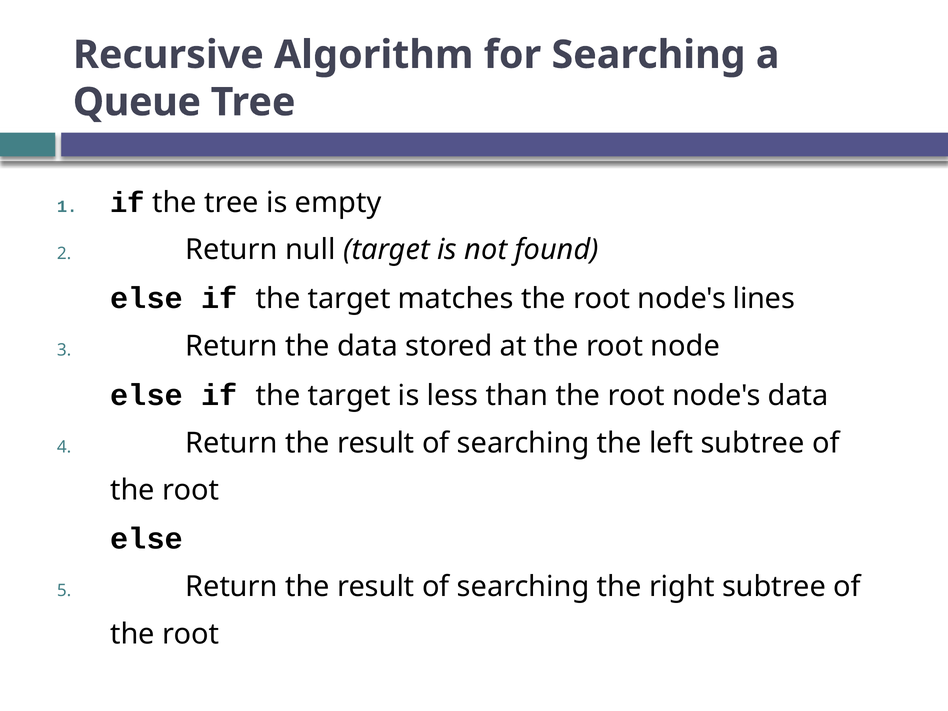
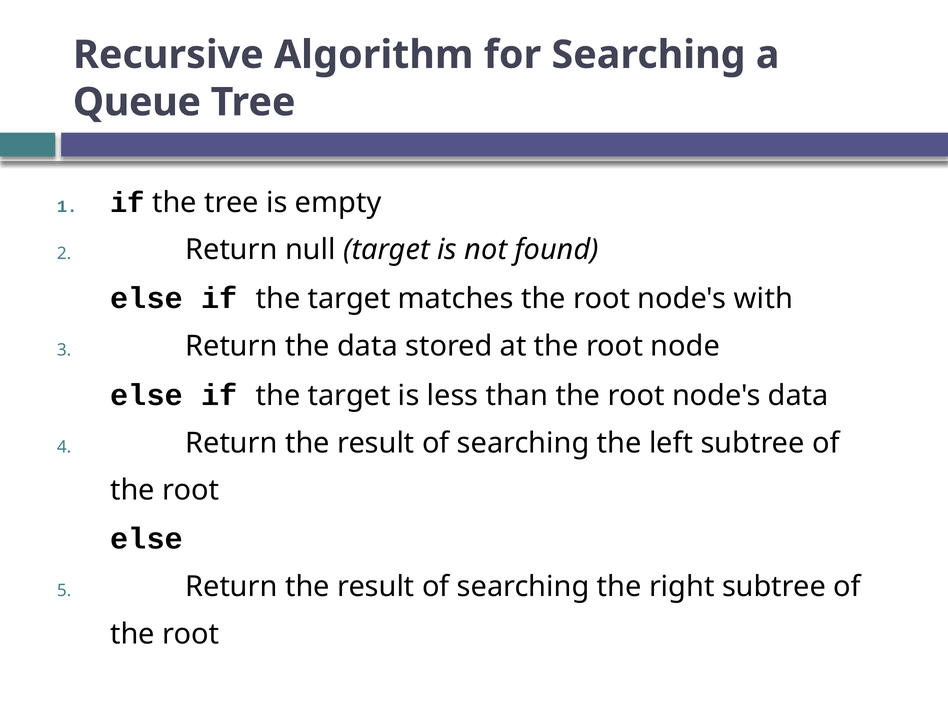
lines: lines -> with (764, 299)
